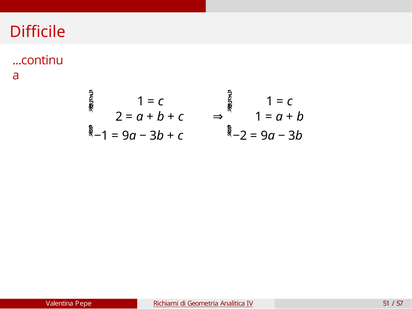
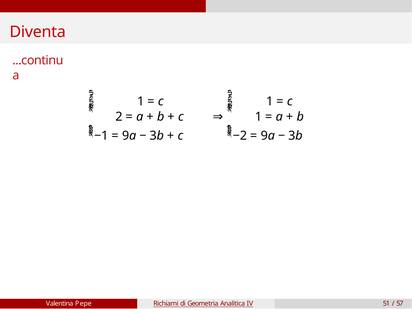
Difficile: Difficile -> Diventa (38, 32)
